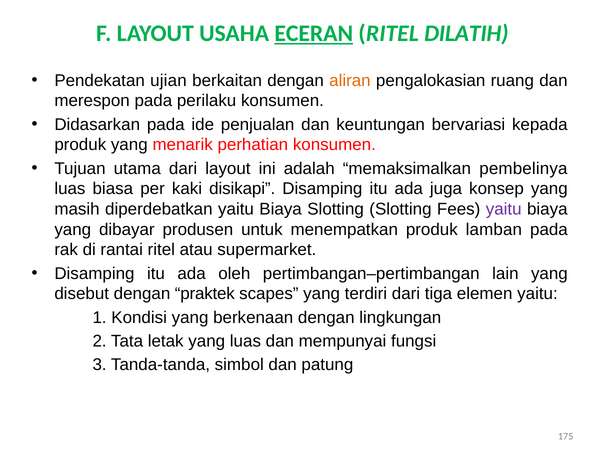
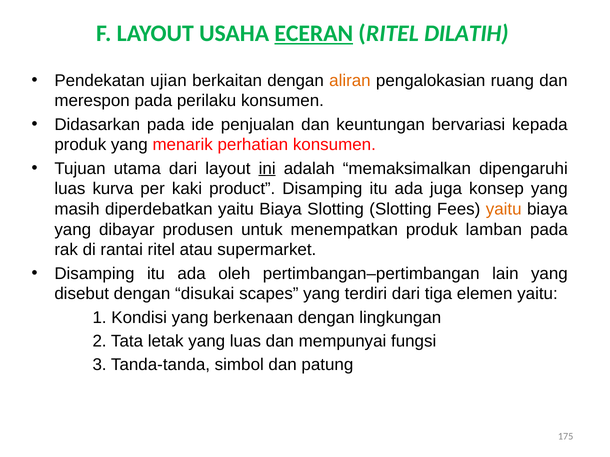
ini underline: none -> present (267, 169)
pembelinya: pembelinya -> dipengaruhi (523, 169)
biasa: biasa -> kurva (113, 189)
disikapi: disikapi -> product (242, 189)
yaitu colour: purple -> orange (504, 209)
praktek: praktek -> disukai (205, 294)
